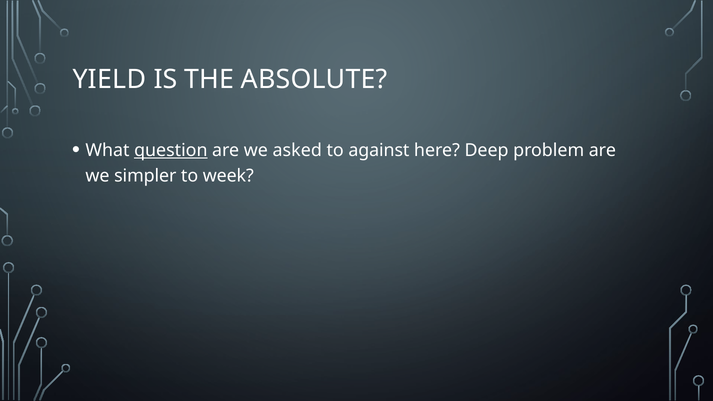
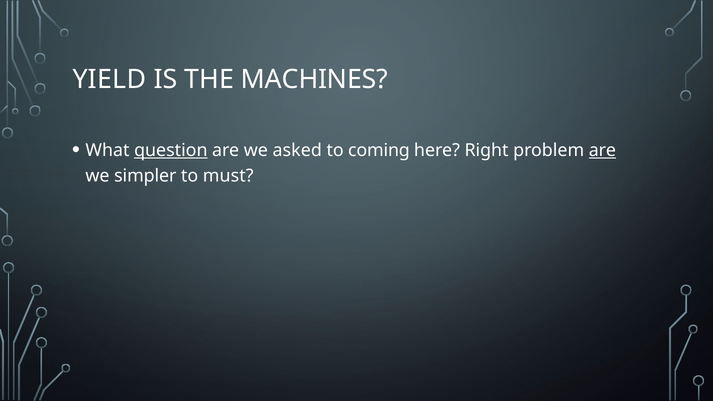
ABSOLUTE: ABSOLUTE -> MACHINES (314, 79)
against: against -> coming (379, 150)
Deep: Deep -> Right (487, 150)
are underline: none -> present (602, 150)
week: week -> must (228, 176)
